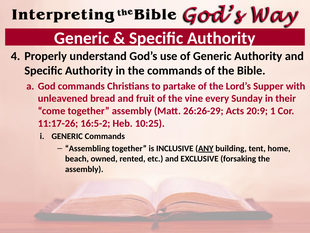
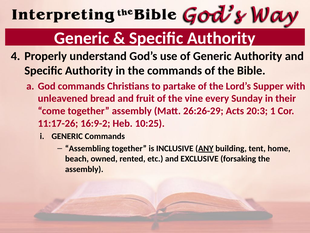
20:9: 20:9 -> 20:3 (257, 111)
16:5-2: 16:5-2 -> 16:9-2 (95, 123)
